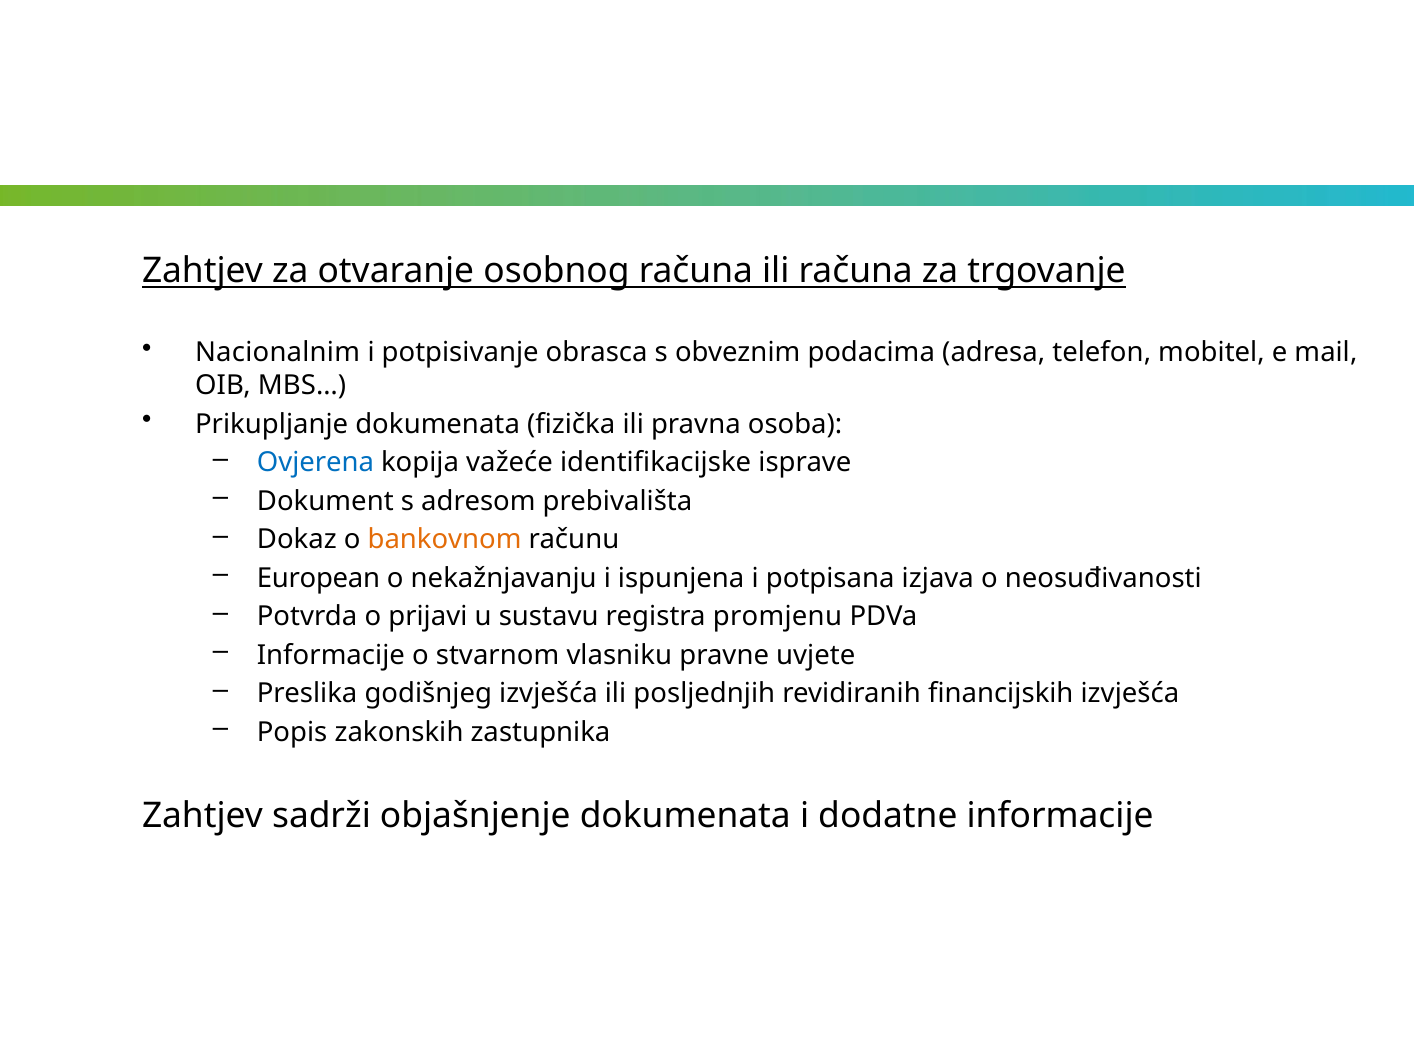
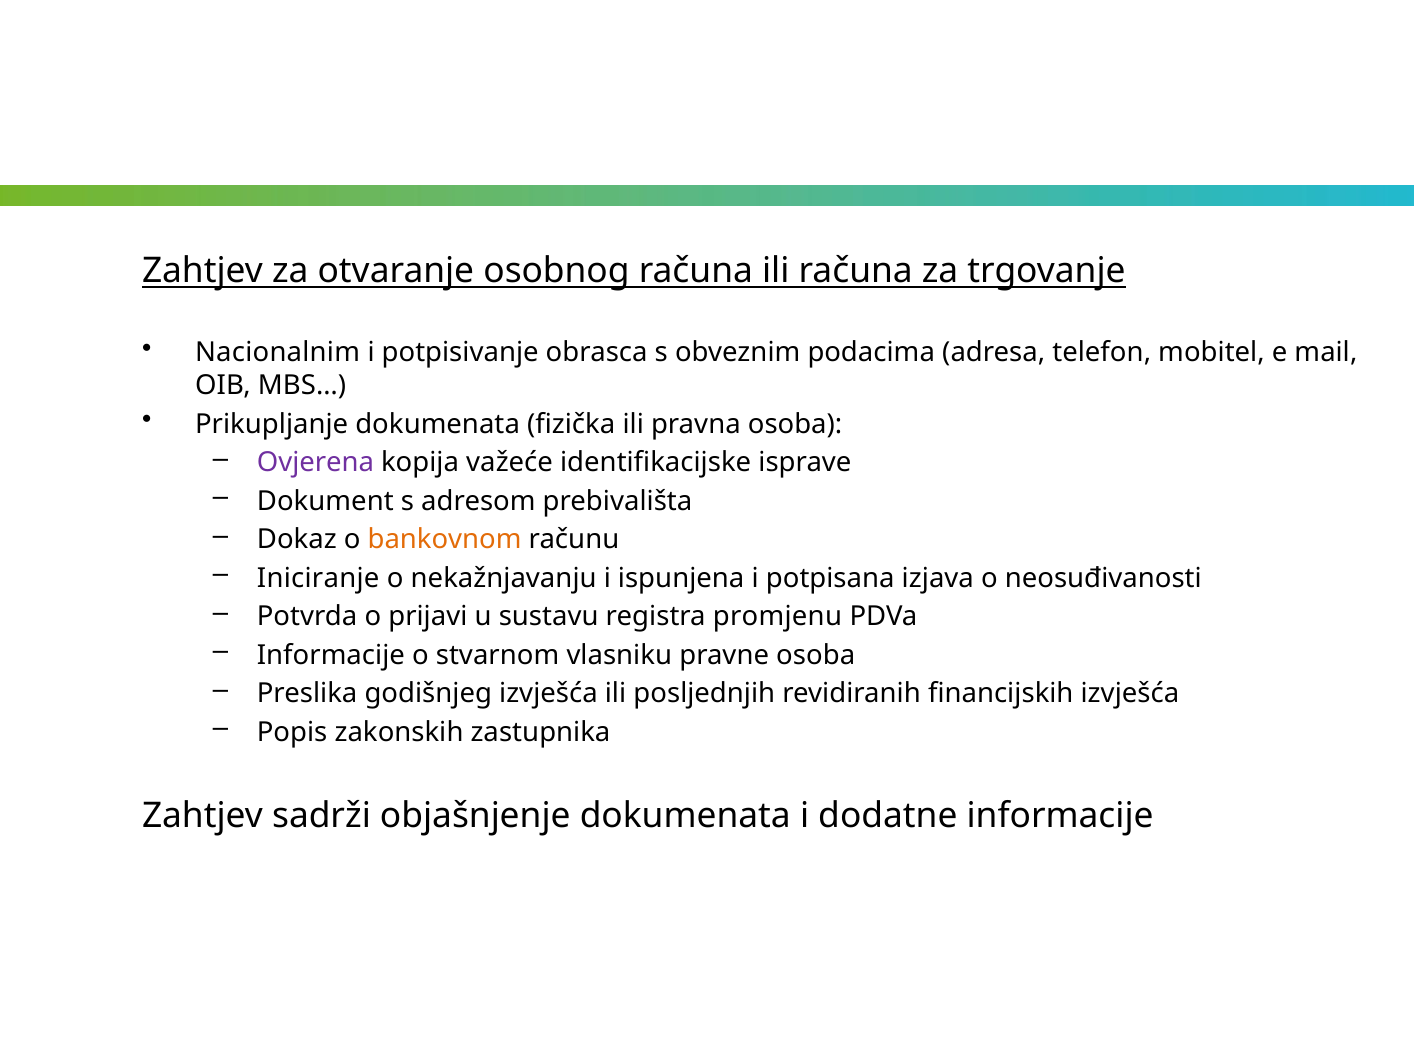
Ovjerena colour: blue -> purple (315, 462)
European: European -> Iniciranje (318, 578)
pravne uvjete: uvjete -> osoba (816, 655)
